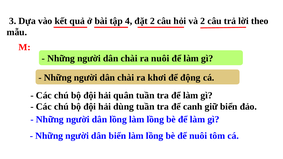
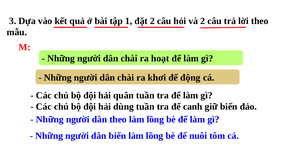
4: 4 -> 1 (129, 21)
ra nuôi: nuôi -> hoạt (160, 58)
dân lồng: lồng -> theo (118, 119)
